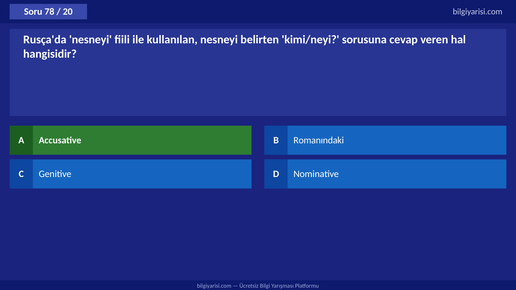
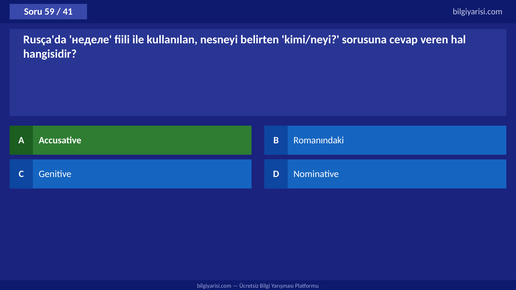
78: 78 -> 59 (49, 12)
20: 20 -> 41 (68, 12)
Rusça'da nesneyi: nesneyi -> неделе (90, 40)
